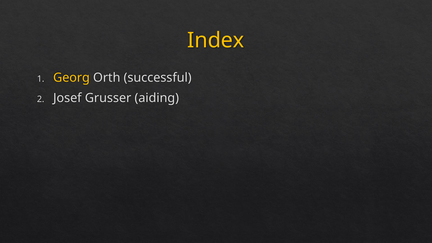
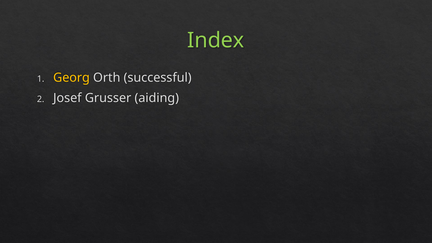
Index colour: yellow -> light green (216, 40)
